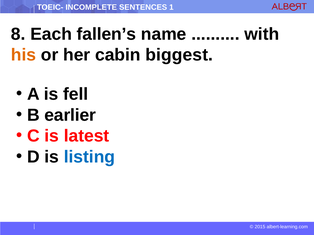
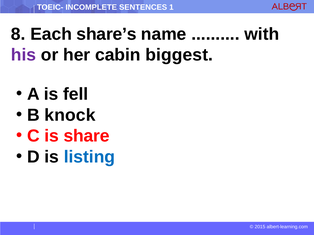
fallen’s: fallen’s -> share’s (106, 34)
his colour: orange -> purple (24, 55)
earlier: earlier -> knock (70, 115)
latest: latest -> share (87, 136)
